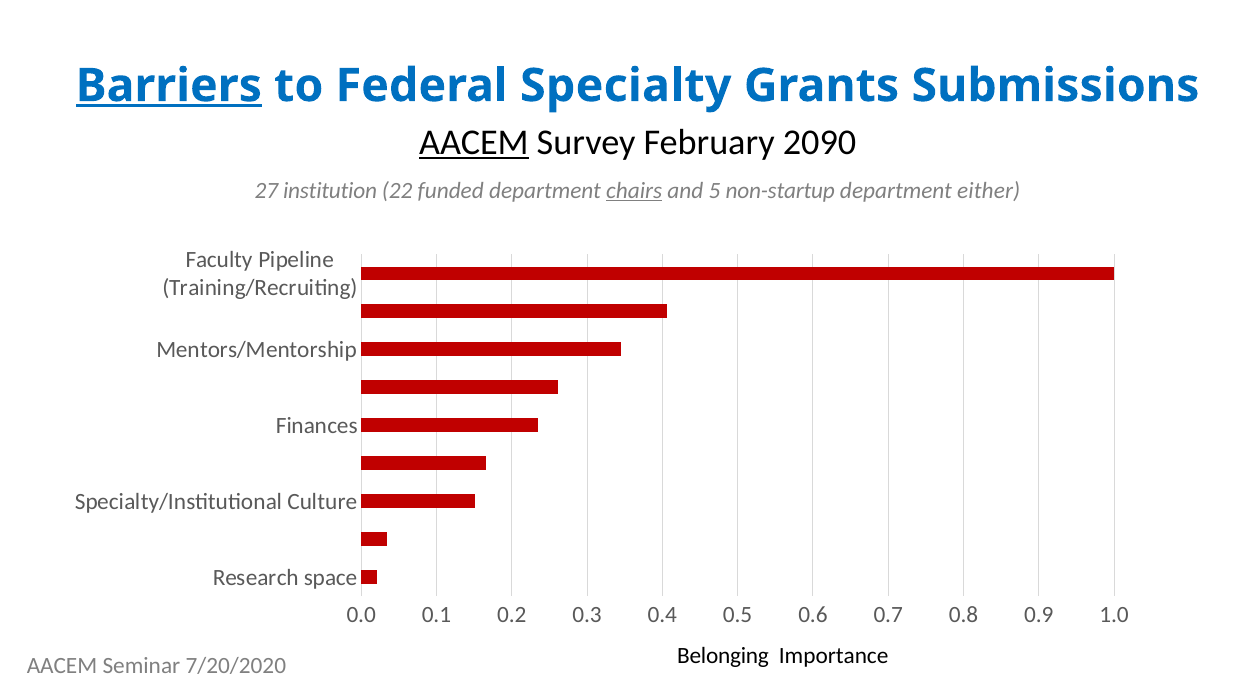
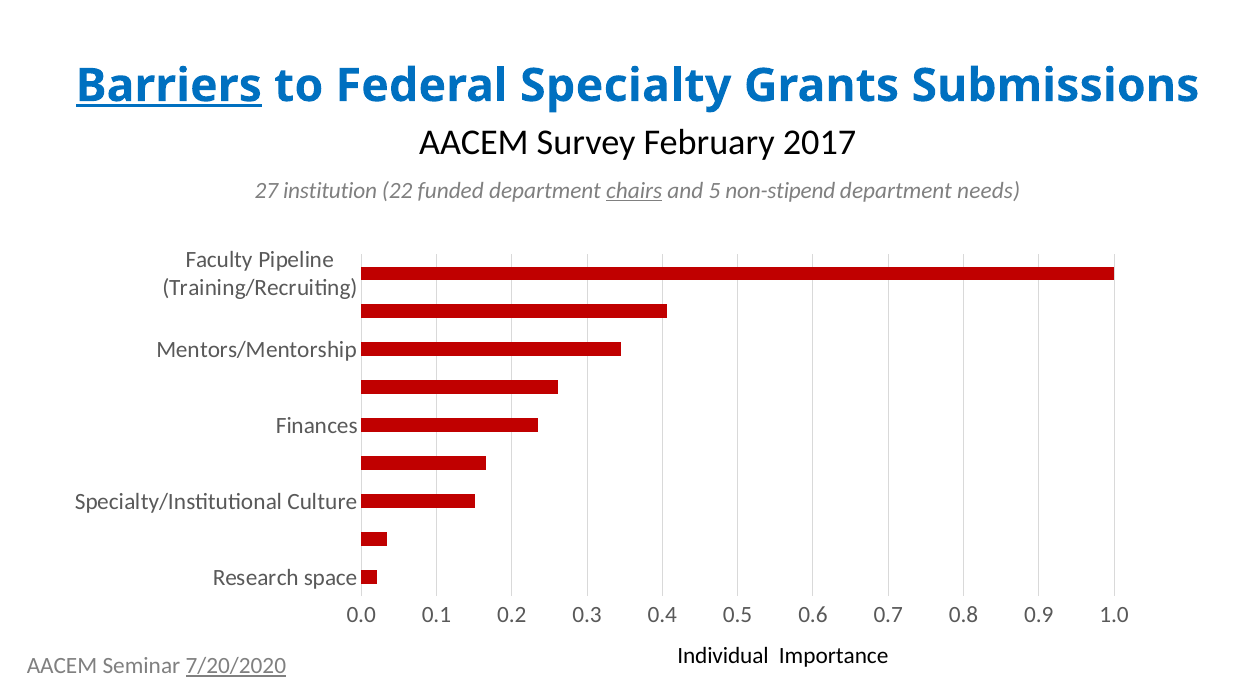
AACEM underline: present -> none (474, 143)
2090: 2090 -> 2017 (820, 143)
non-startup: non-startup -> non-stipend (780, 191)
either: either -> needs (989, 191)
Belonging: Belonging -> Individual (723, 656)
7/20/2020 underline: none -> present (236, 666)
